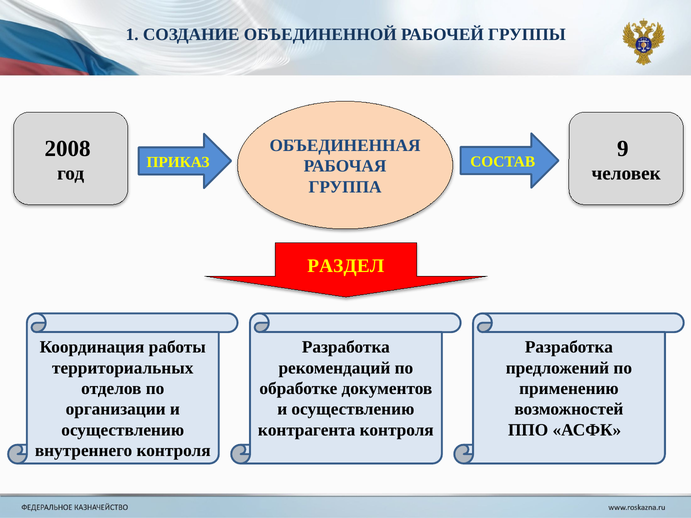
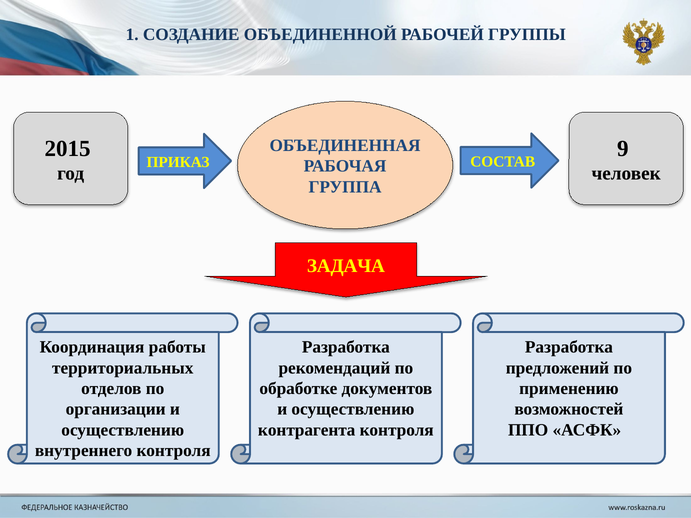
2008: 2008 -> 2015 (68, 148)
РАЗДЕЛ: РАЗДЕЛ -> ЗАДАЧА (346, 266)
